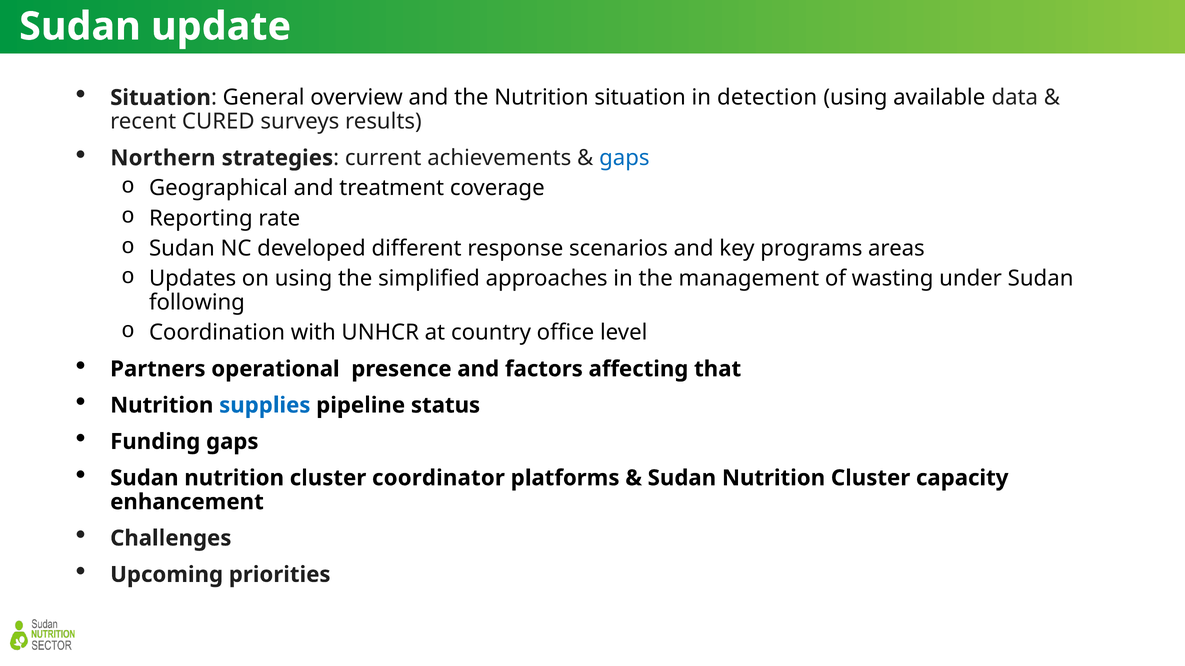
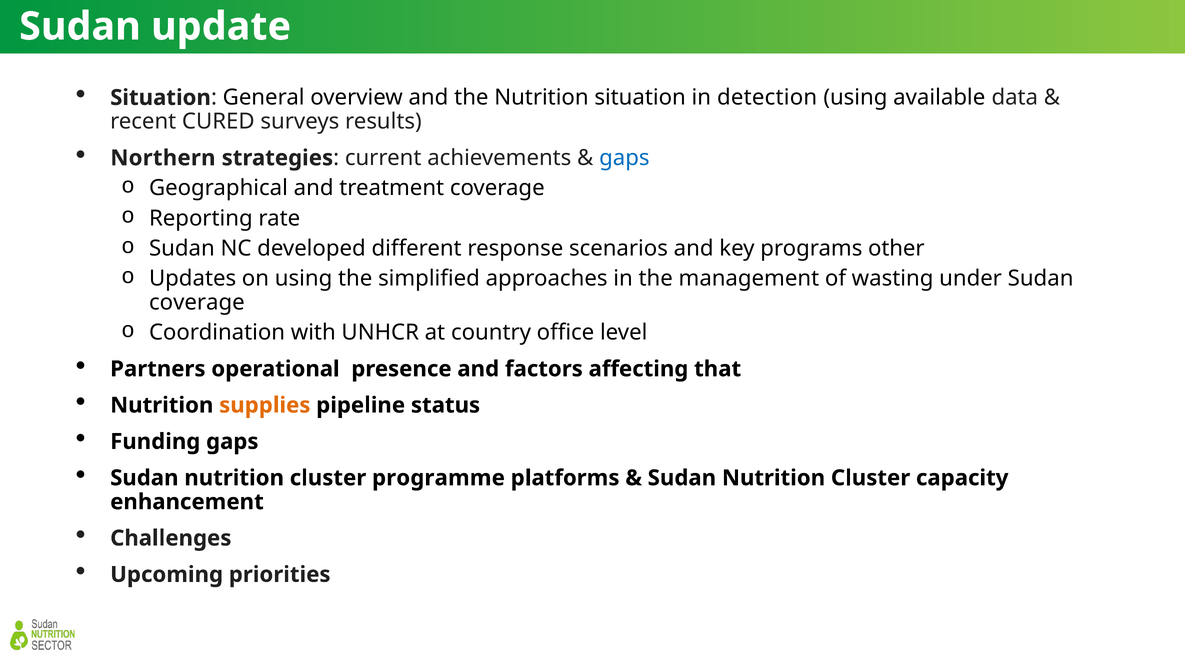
areas: areas -> other (896, 249)
following: following -> coverage (197, 303)
supplies colour: blue -> orange (265, 406)
coordinator: coordinator -> programme (438, 478)
